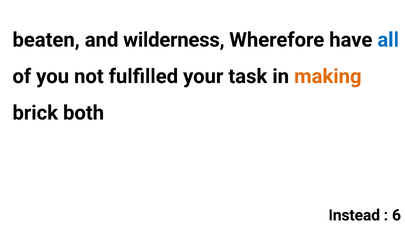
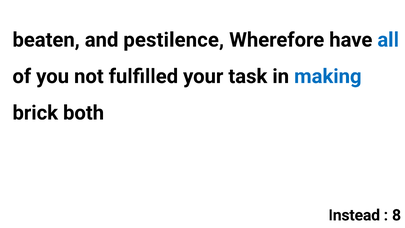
wilderness: wilderness -> pestilence (174, 40)
making colour: orange -> blue (328, 76)
6: 6 -> 8 (397, 215)
